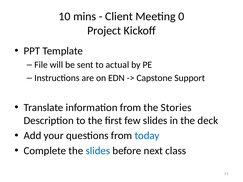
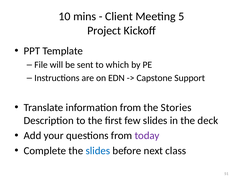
0: 0 -> 5 (181, 16)
actual: actual -> which (117, 65)
today colour: blue -> purple (147, 136)
